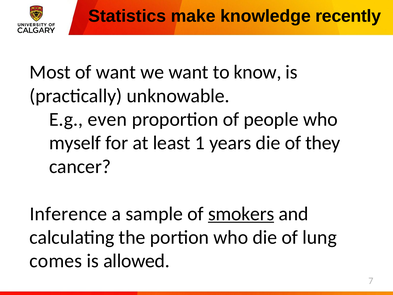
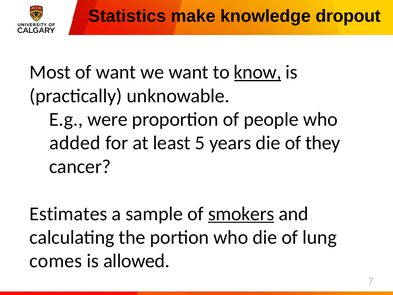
recently: recently -> dropout (348, 16)
know underline: none -> present (258, 72)
even: even -> were (107, 119)
myself: myself -> added (75, 143)
1: 1 -> 5 (200, 143)
Inference: Inference -> Estimates (68, 214)
